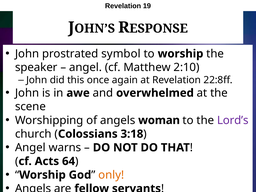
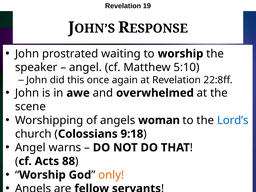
symbol: symbol -> waiting (121, 54)
2:10: 2:10 -> 5:10 (187, 67)
Lord’s colour: purple -> blue (233, 120)
3:18: 3:18 -> 9:18 (132, 134)
64: 64 -> 88 (69, 161)
